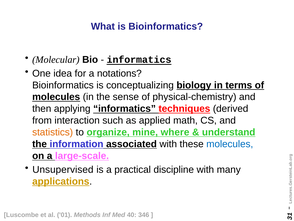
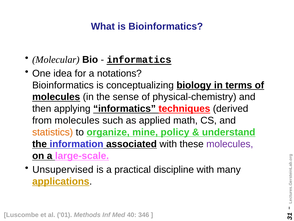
from interaction: interaction -> molecules (77, 120)
where: where -> policy (175, 132)
molecules colour: blue -> purple (230, 144)
